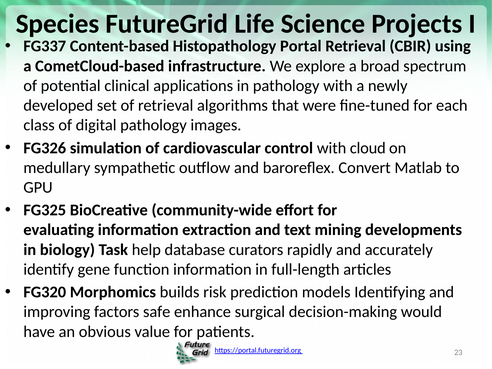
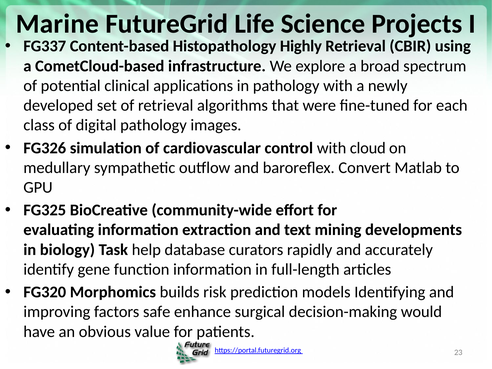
Species: Species -> Marine (57, 24)
Portal: Portal -> Highly (301, 46)
